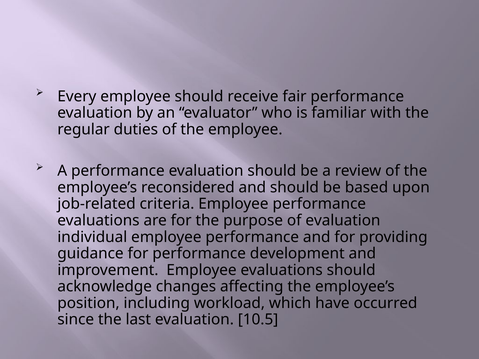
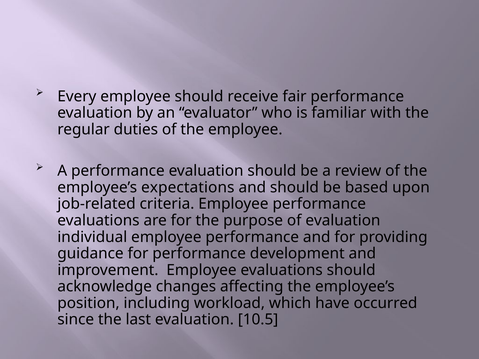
reconsidered: reconsidered -> expectations (188, 188)
